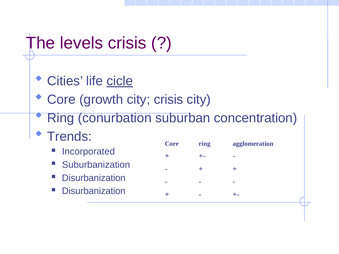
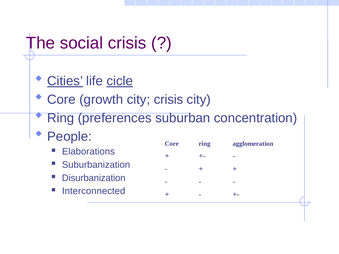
levels: levels -> social (82, 43)
Cities underline: none -> present (65, 81)
conurbation: conurbation -> preferences (115, 118)
Trends: Trends -> People (69, 137)
Incorporated: Incorporated -> Elaborations (88, 152)
Disurbanization: Disurbanization -> Interconnected (94, 191)
